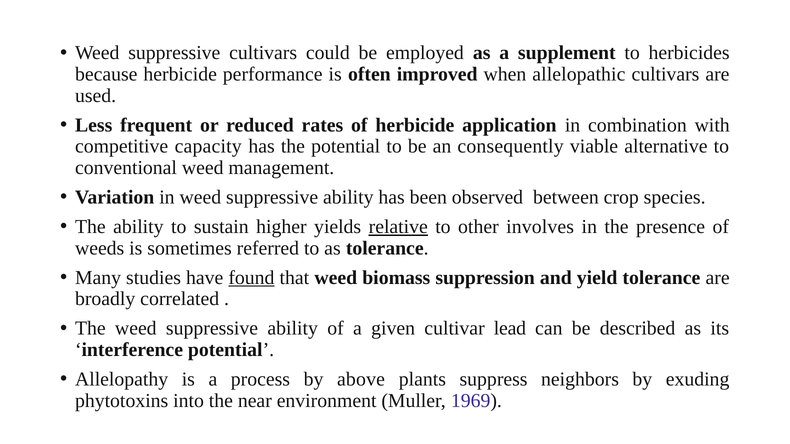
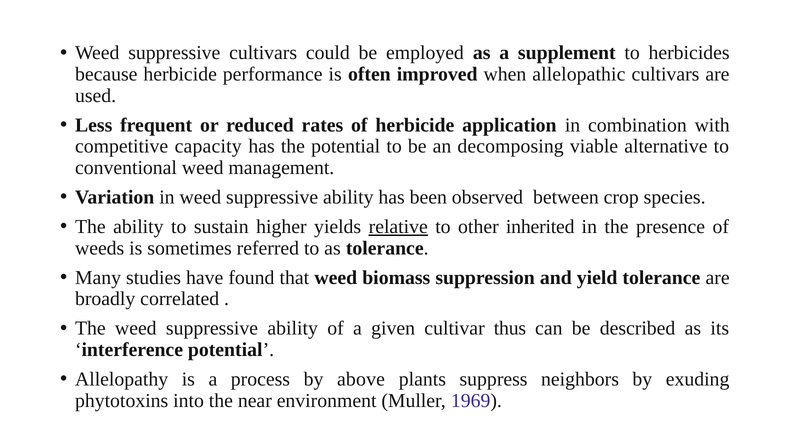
consequently: consequently -> decomposing (511, 147)
involves: involves -> inherited (540, 227)
found underline: present -> none (251, 278)
lead: lead -> thus (510, 329)
